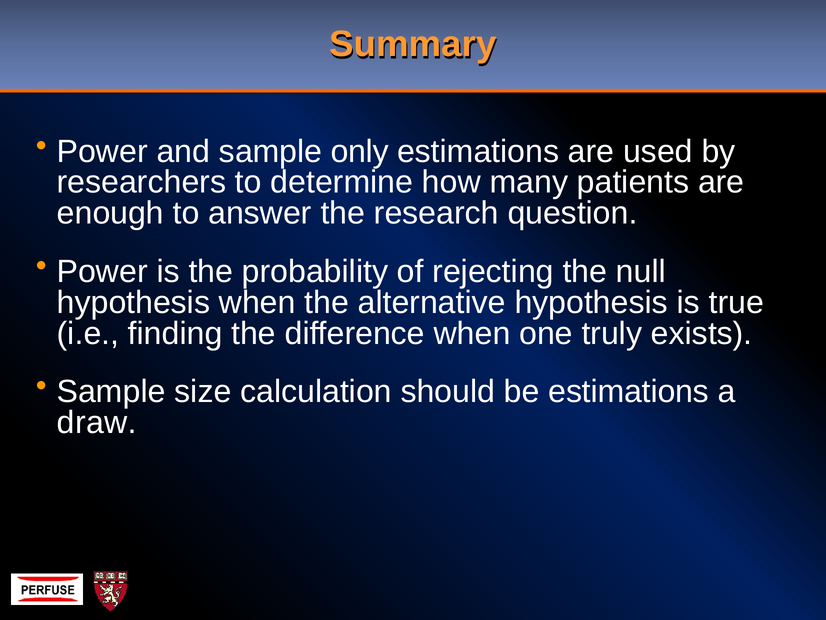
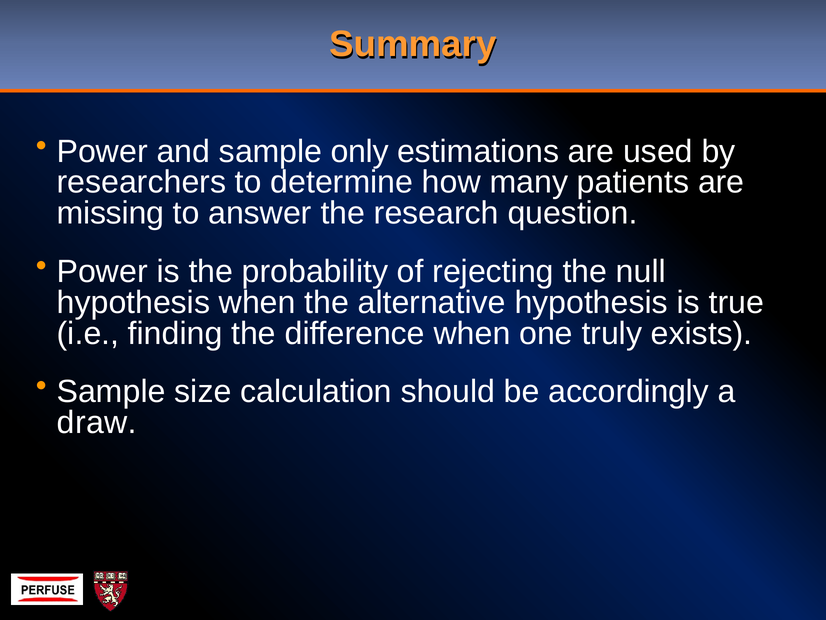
enough: enough -> missing (110, 213)
be estimations: estimations -> accordingly (629, 392)
